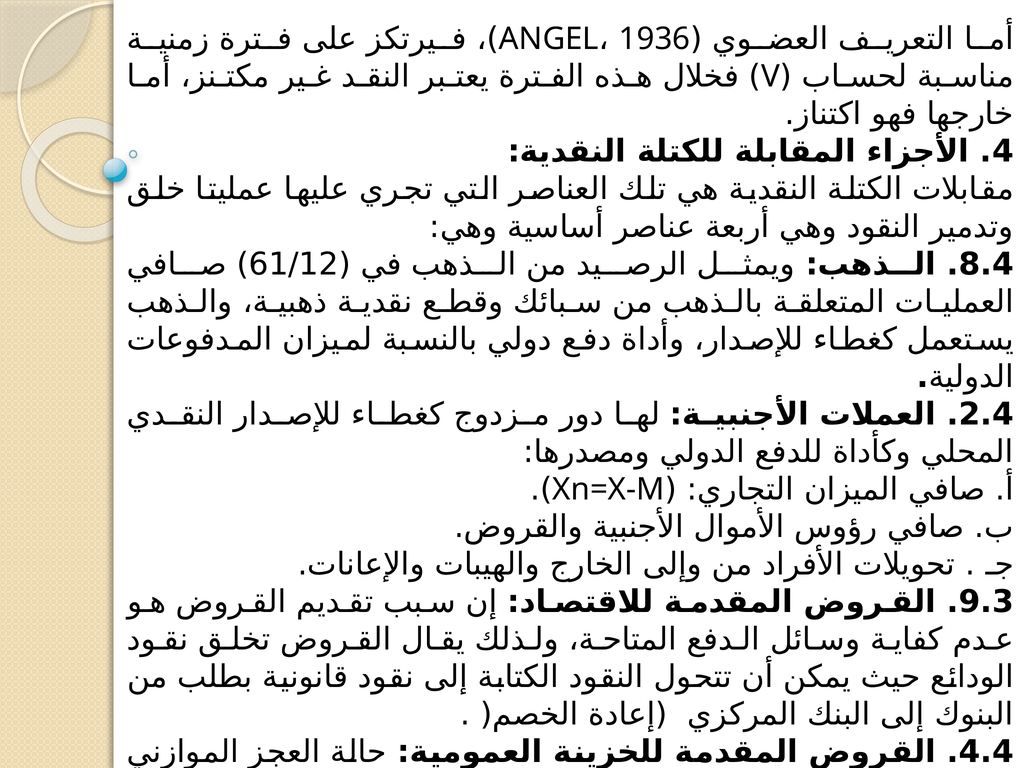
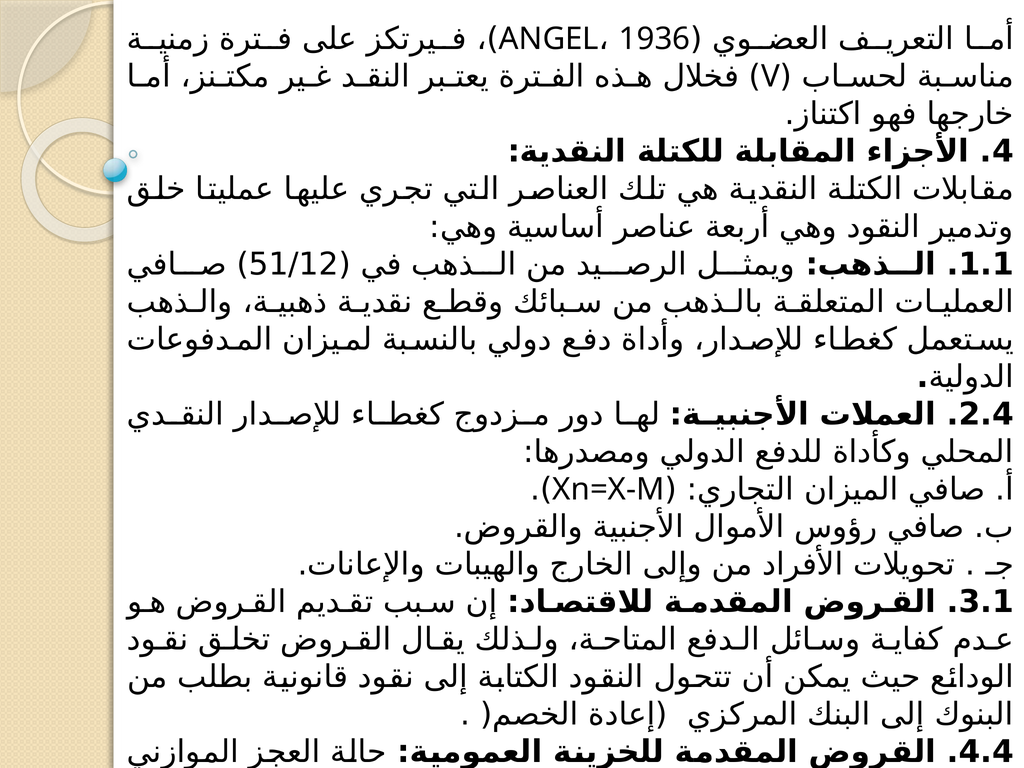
61/12: 61/12 -> 51/12 (294, 264)
8.4: 8.4 -> 1.1 (986, 264)
9.3: 9.3 -> 3.1 (986, 602)
